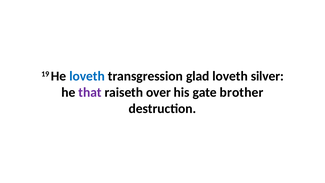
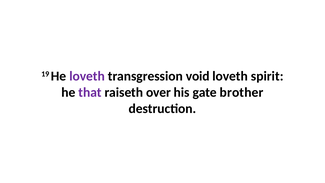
loveth colour: blue -> purple (87, 76)
glad: glad -> void (198, 76)
silver: silver -> spirit (267, 76)
